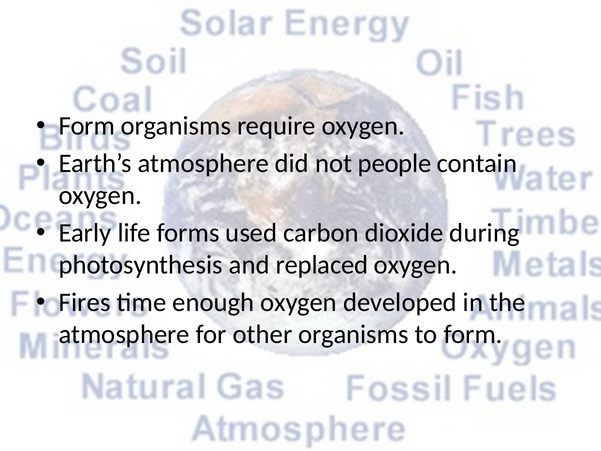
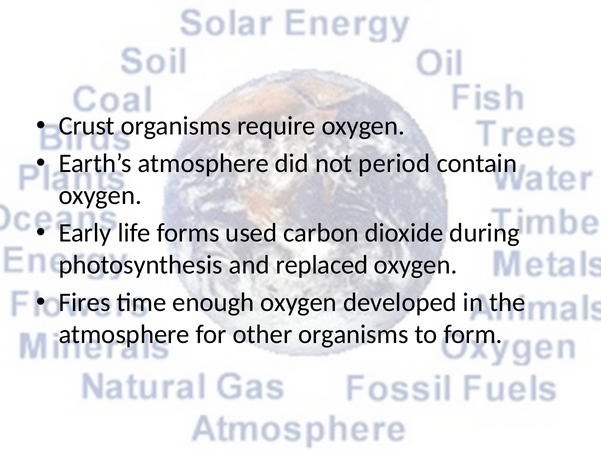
Form: Form -> Crust (87, 126)
people: people -> period (394, 163)
